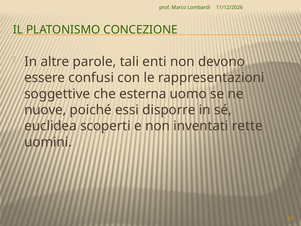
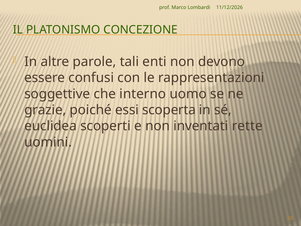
esterna: esterna -> interno (143, 94)
nuove: nuove -> grazie (45, 110)
disporre: disporre -> scoperta (169, 110)
